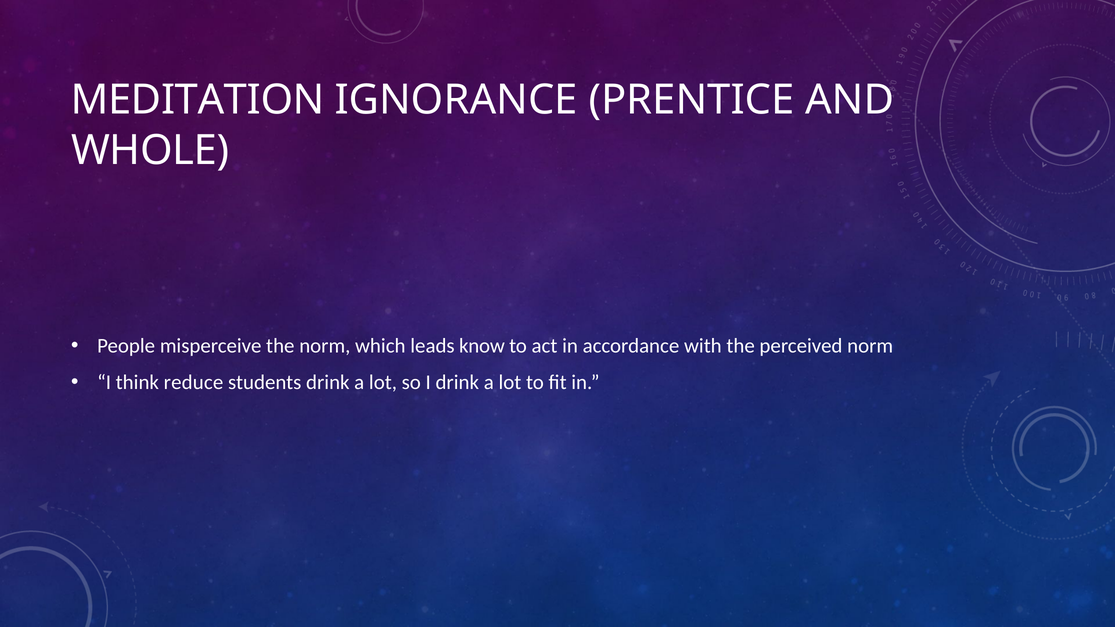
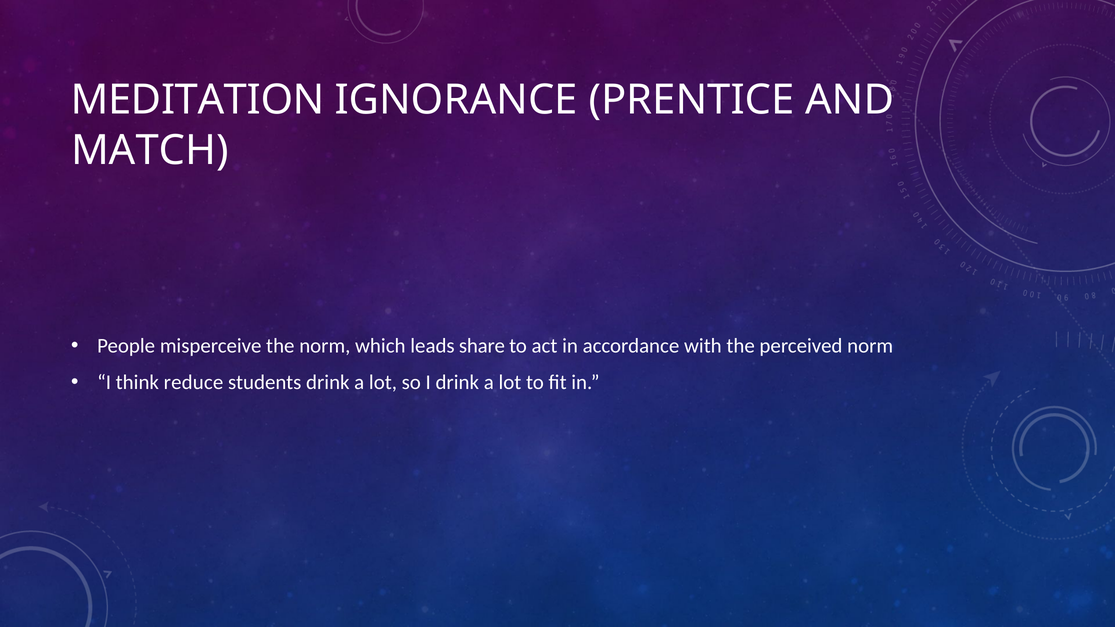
WHOLE: WHOLE -> MATCH (150, 150)
know: know -> share (482, 346)
